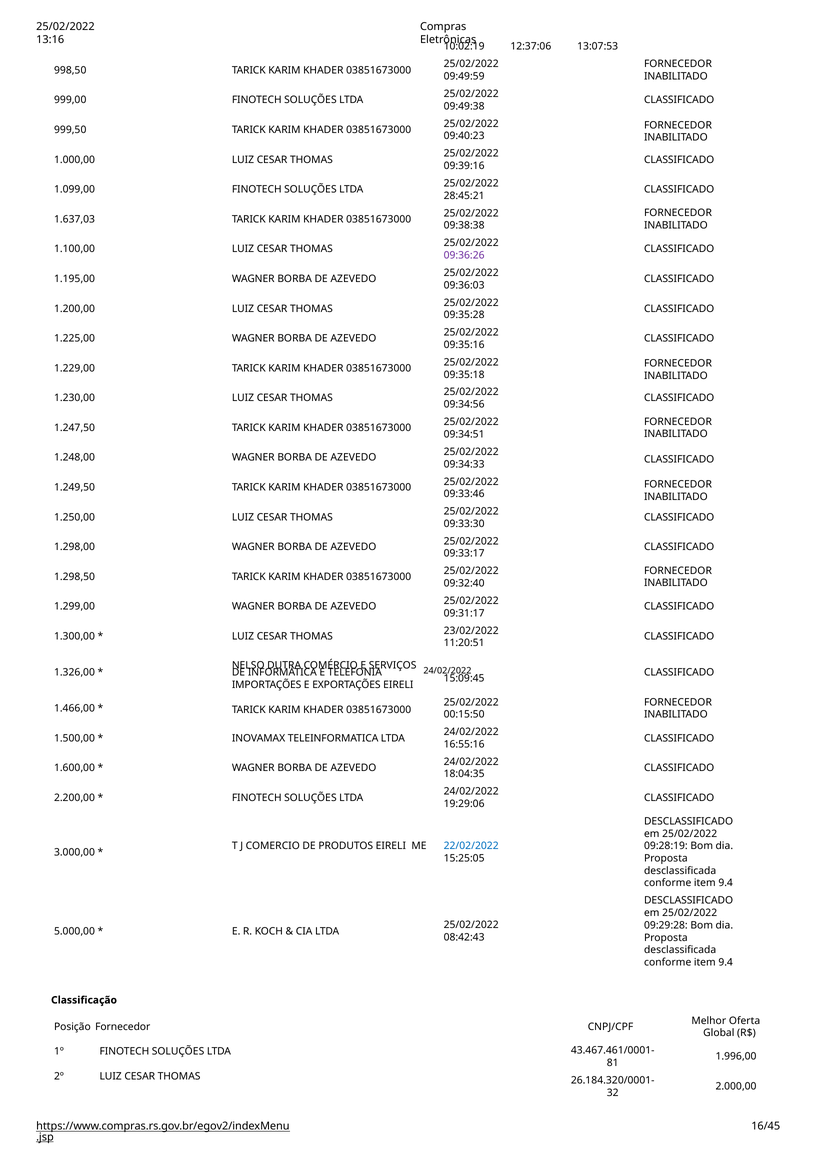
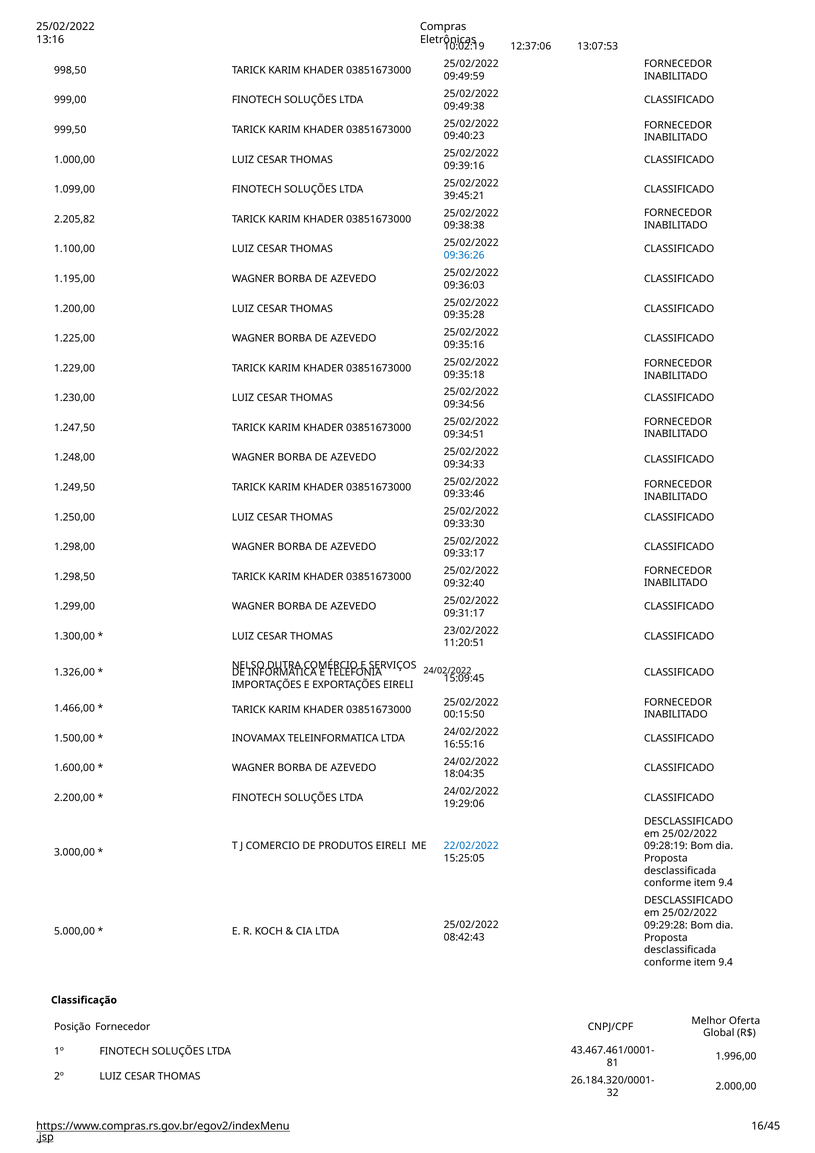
28:45:21: 28:45:21 -> 39:45:21 (464, 196)
1.637,03: 1.637,03 -> 2.205,82 (75, 219)
09:36:26 colour: purple -> blue (464, 255)
